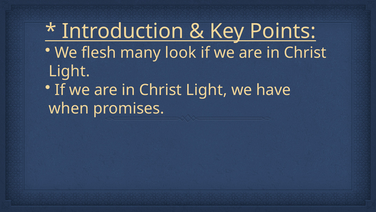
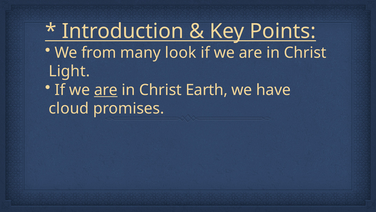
flesh: flesh -> from (99, 53)
are underline: none -> present (106, 90)
Light: Light -> Earth (207, 90)
when: when -> cloud (69, 108)
